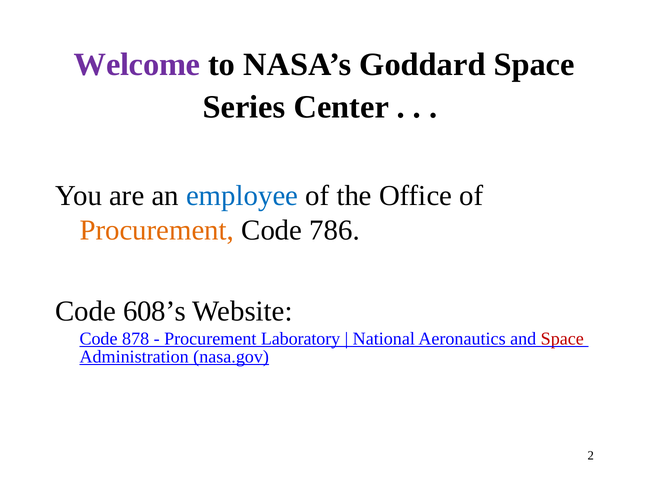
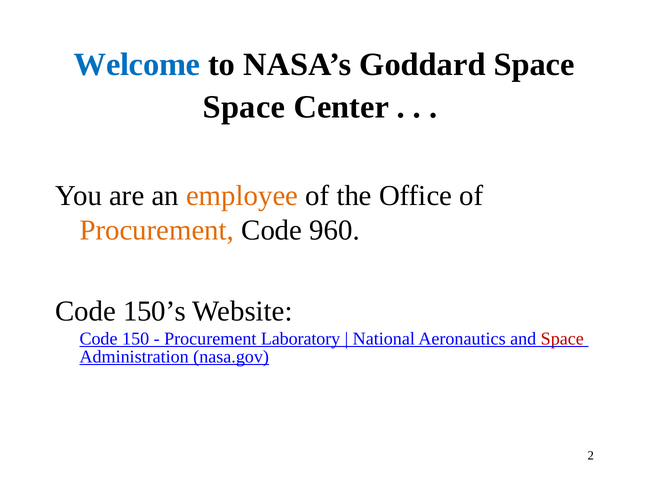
Welcome colour: purple -> blue (137, 64)
Series: Series -> Space (244, 107)
employee colour: blue -> orange (242, 196)
786: 786 -> 960 (335, 230)
608’s: 608’s -> 150’s (155, 311)
878: 878 -> 150 (136, 338)
